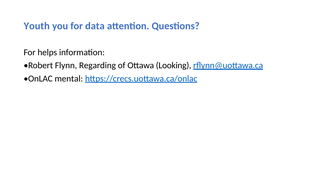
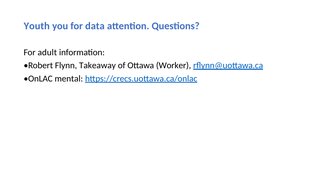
helps: helps -> adult (47, 52)
Regarding: Regarding -> Takeaway (97, 66)
Looking: Looking -> Worker (174, 66)
